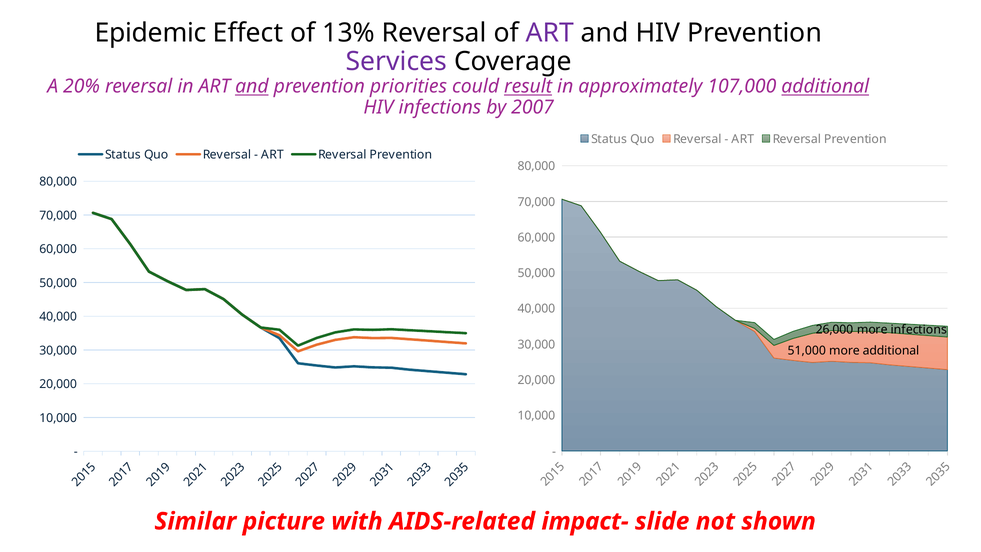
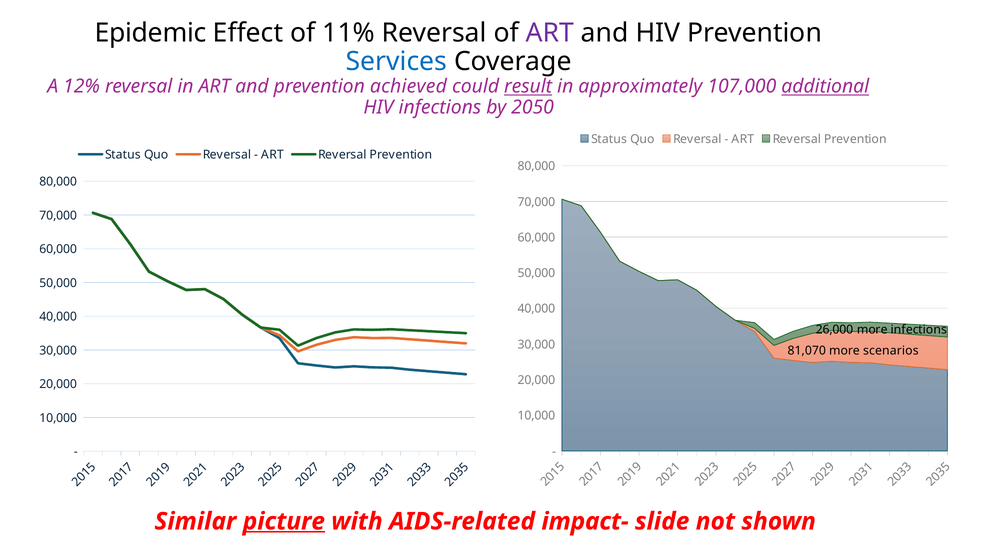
13%: 13% -> 11% (349, 33)
Services colour: purple -> blue (396, 62)
20%: 20% -> 12% (82, 86)
and underline: present -> none (252, 86)
priorities: priorities -> achieved (408, 86)
2007: 2007 -> 2050 (533, 107)
51,000: 51,000 -> 81,070 (807, 351)
more additional: additional -> scenarios (891, 351)
picture underline: none -> present (284, 521)
